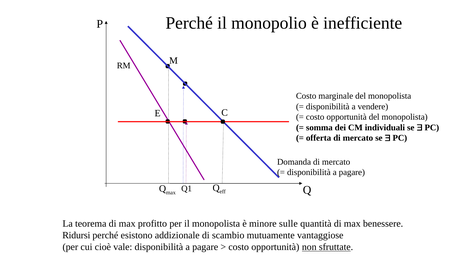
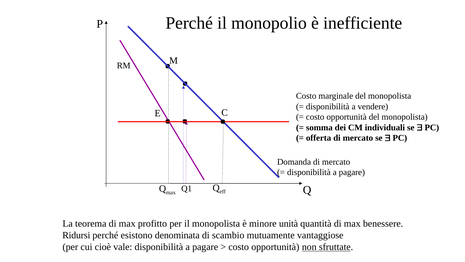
sulle: sulle -> unità (289, 223)
addizionale: addizionale -> denominata (177, 235)
